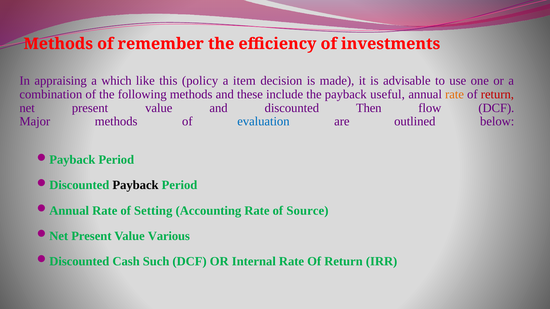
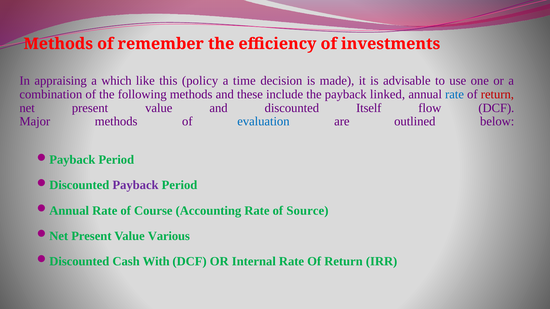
item: item -> time (244, 81)
useful: useful -> linked (388, 94)
rate colour: orange -> blue (455, 94)
Then: Then -> Itself (369, 108)
Payback colour: black -> purple (136, 185)
Setting: Setting -> Course (153, 211)
Such: Such -> With (156, 262)
